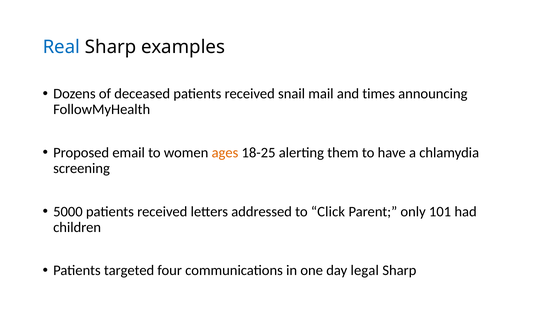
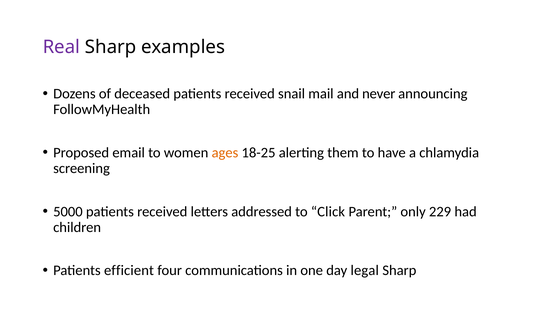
Real colour: blue -> purple (61, 47)
times: times -> never (379, 94)
101: 101 -> 229 (440, 212)
targeted: targeted -> efficient (129, 270)
